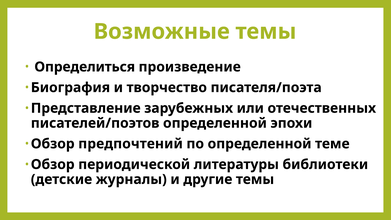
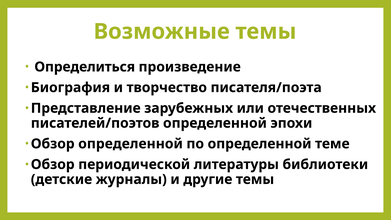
Обзор предпочтений: предпочтений -> определенной (131, 144)
